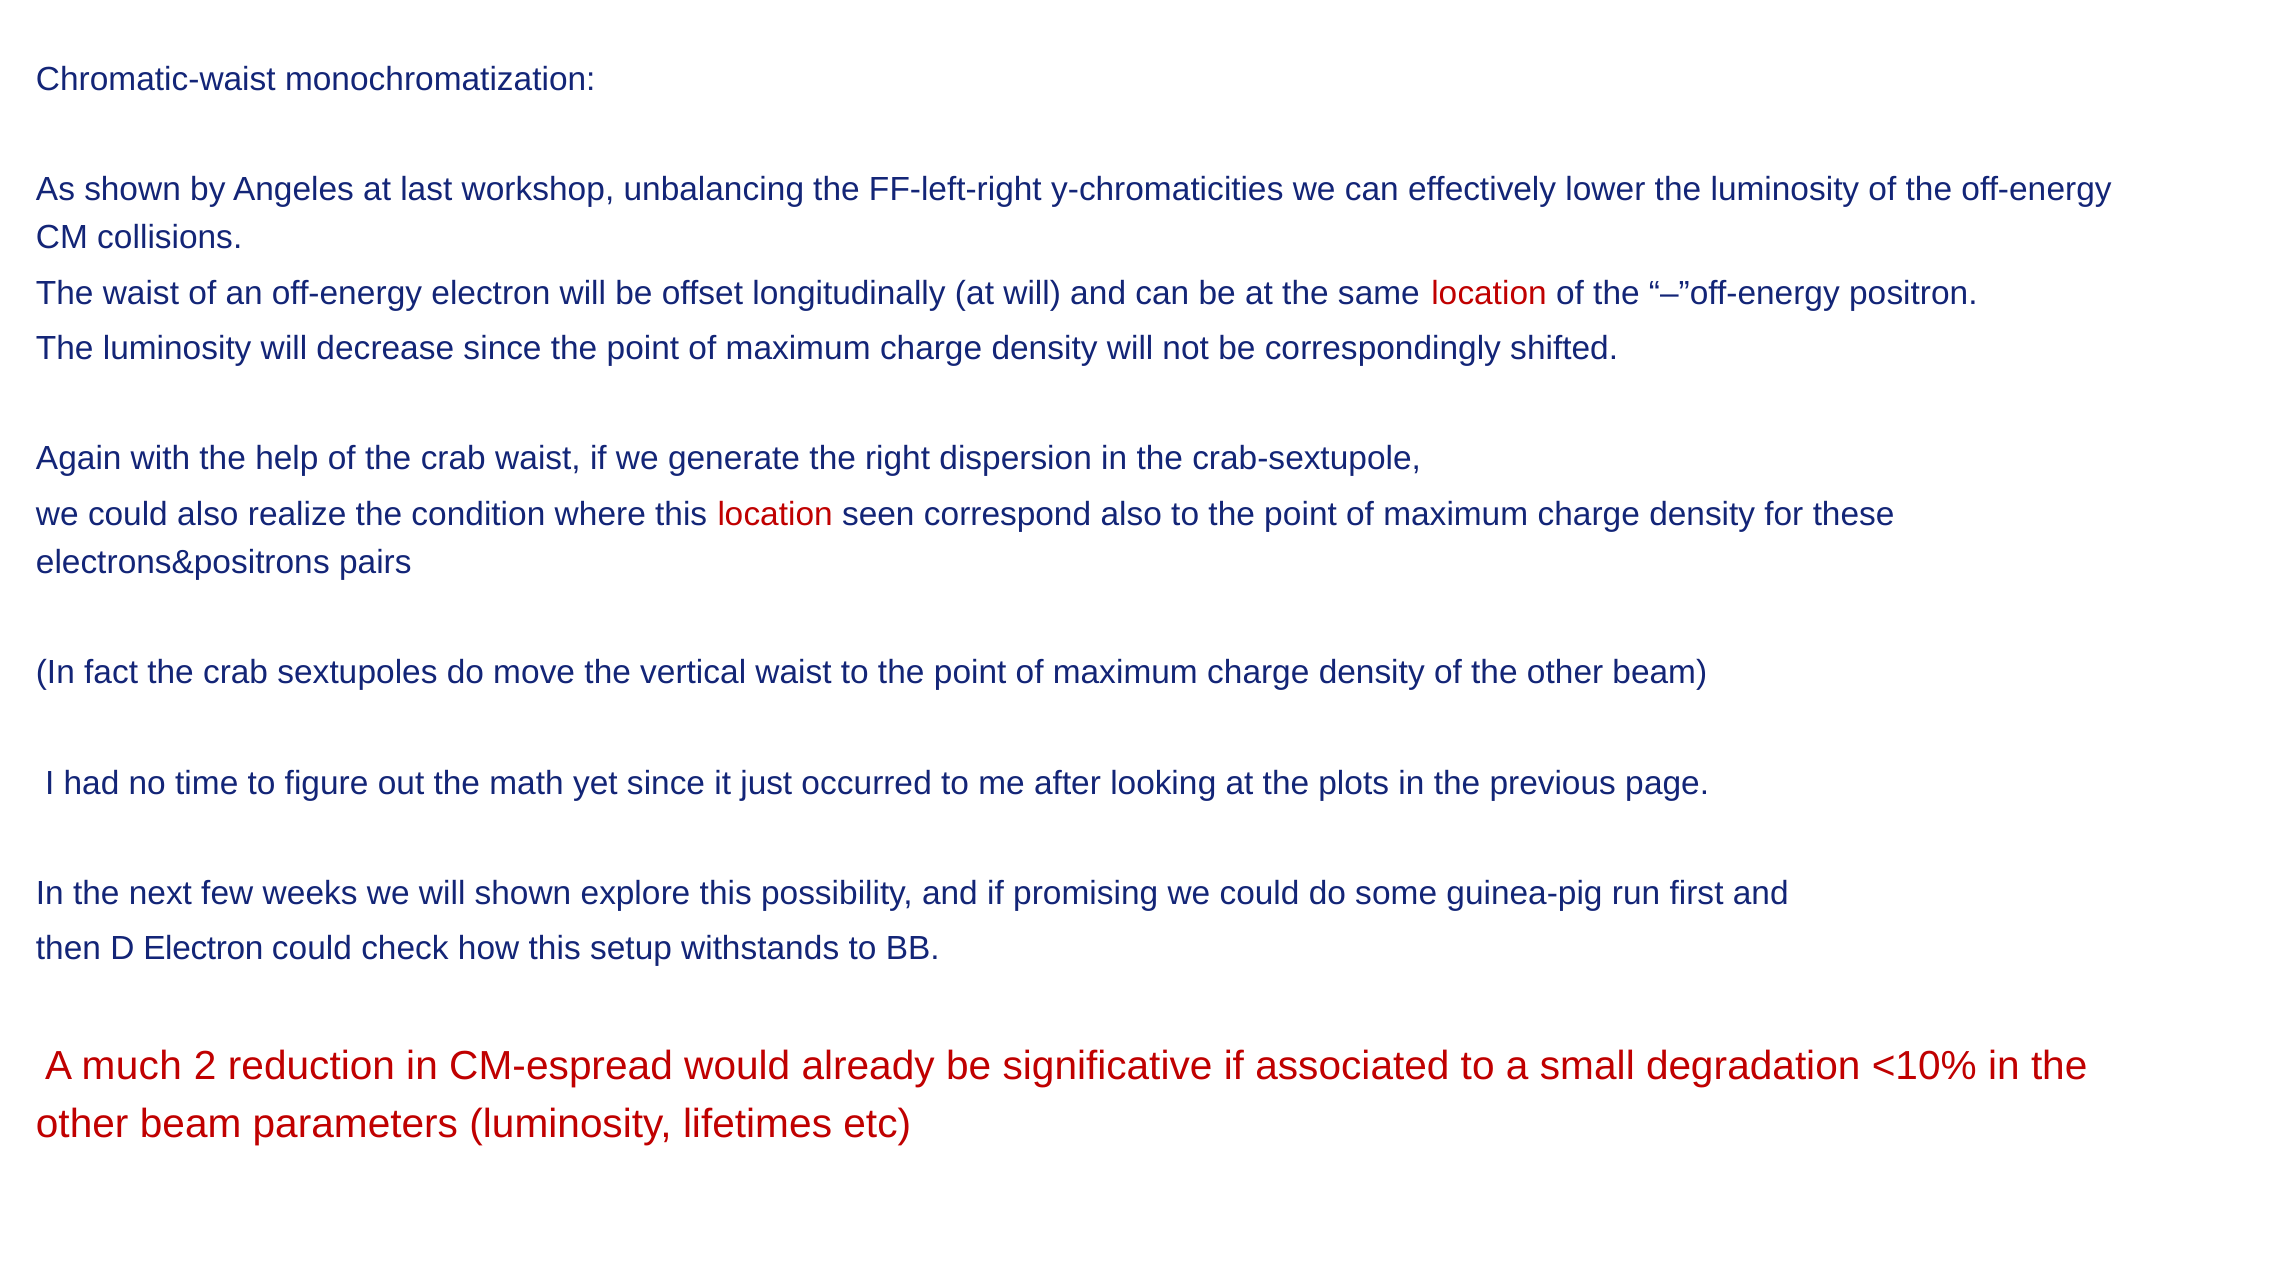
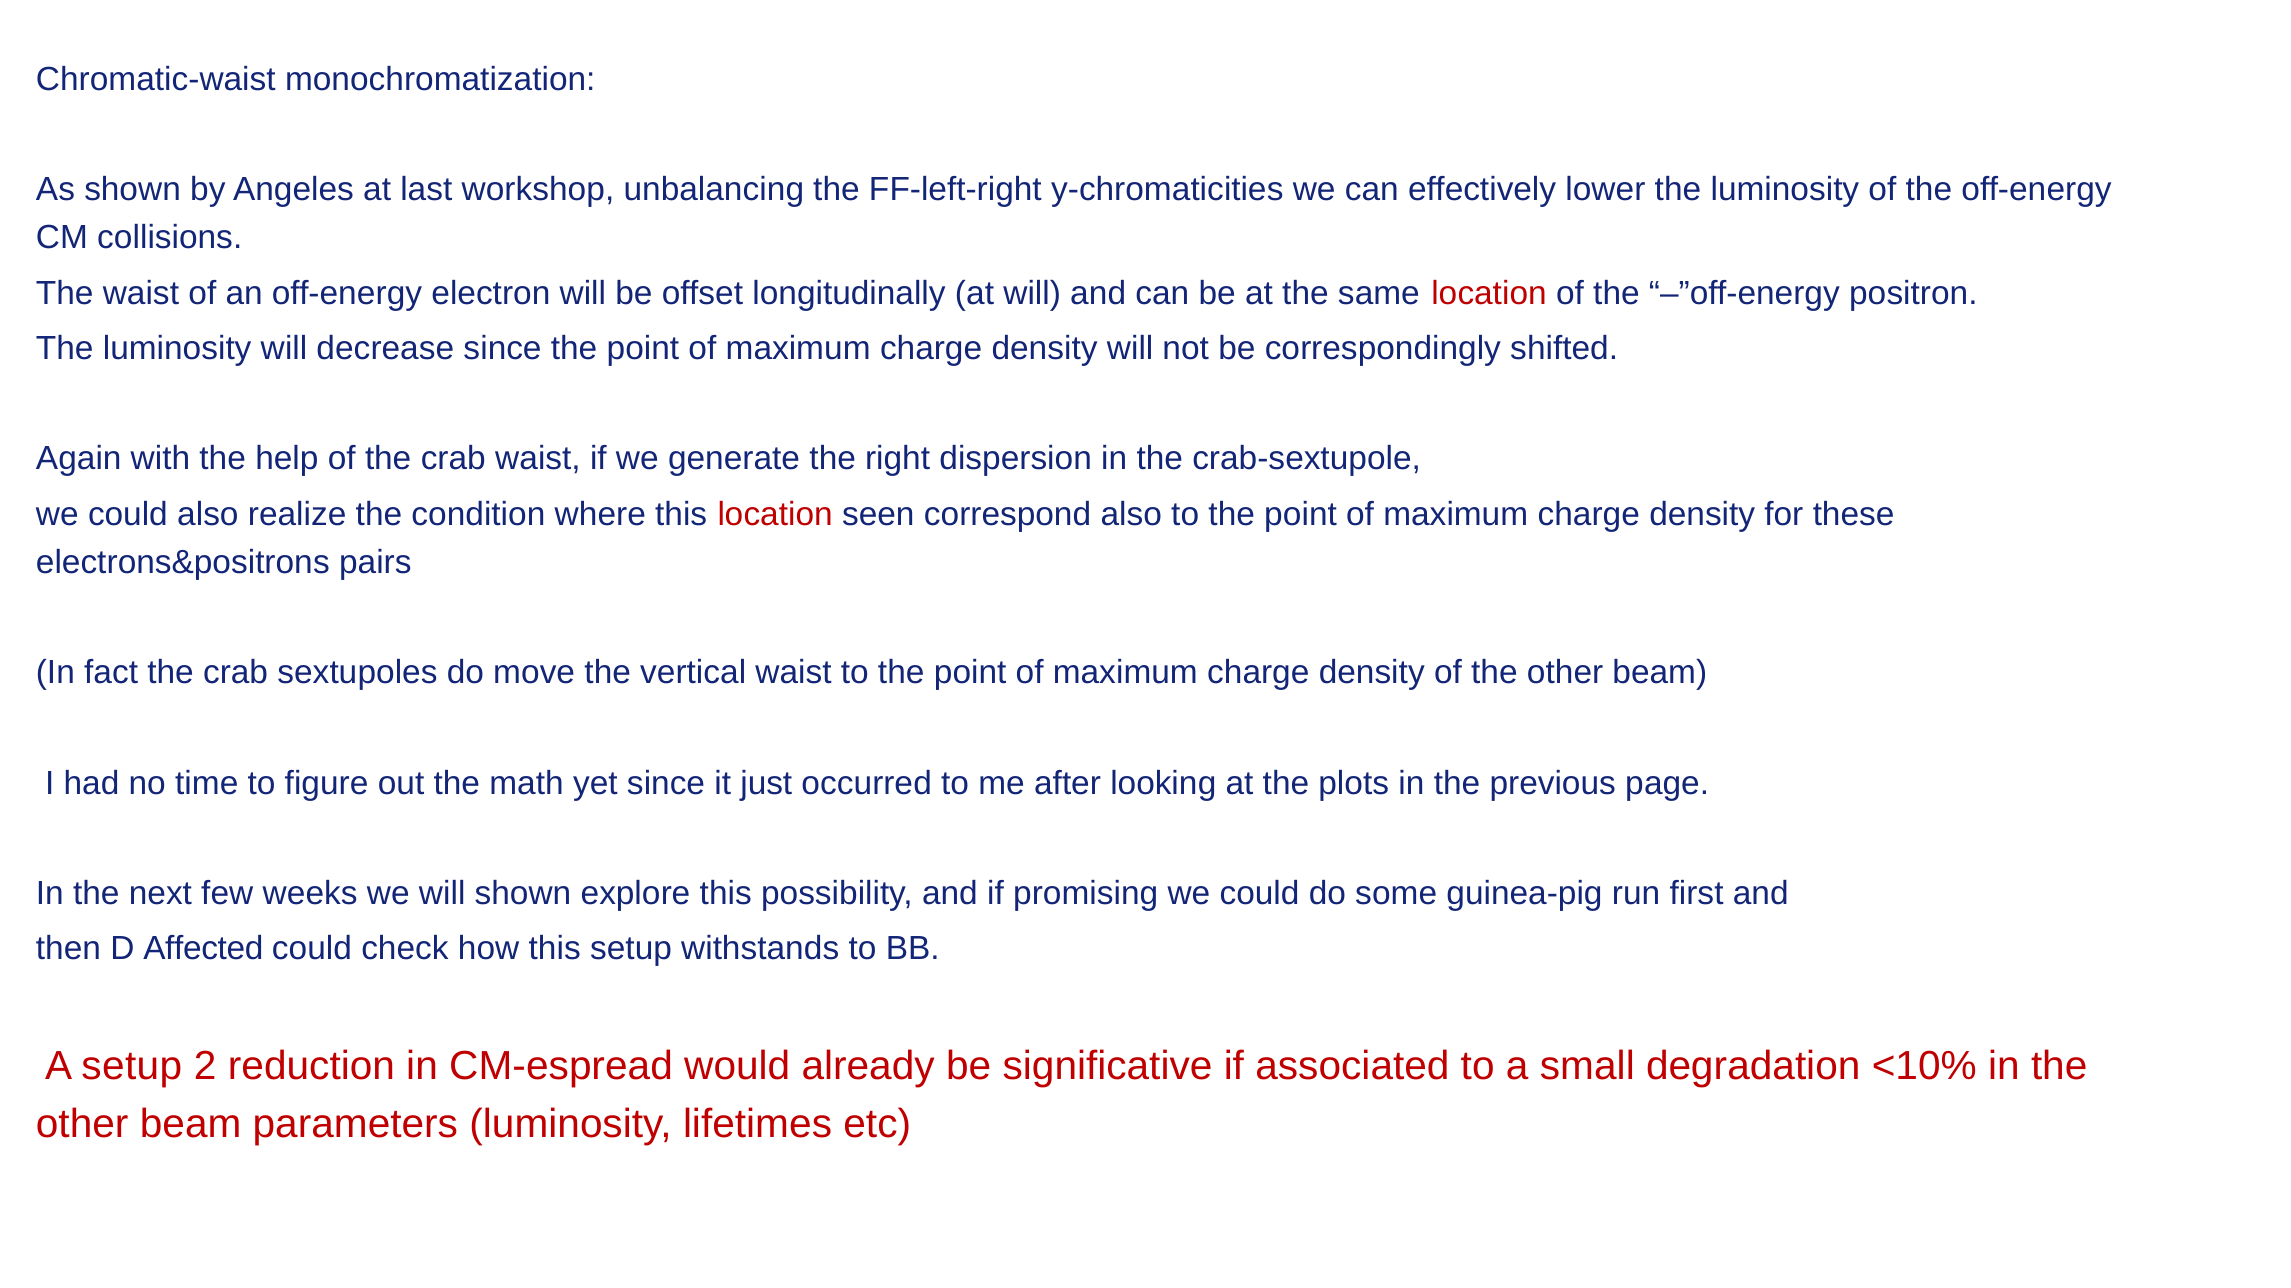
D Electron: Electron -> Affected (203, 949)
A much: much -> setup (132, 1066)
